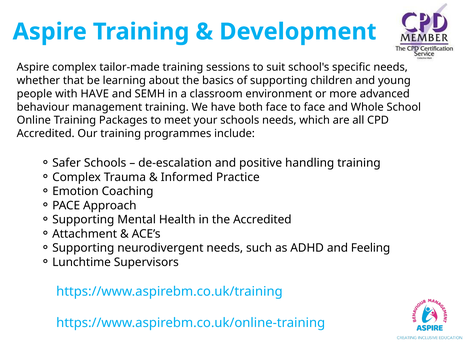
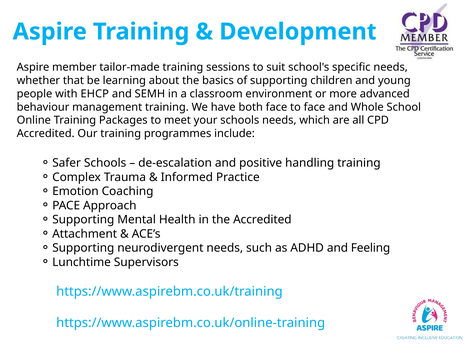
Aspire complex: complex -> member (74, 67)
with HAVE: HAVE -> EHCP (95, 94)
